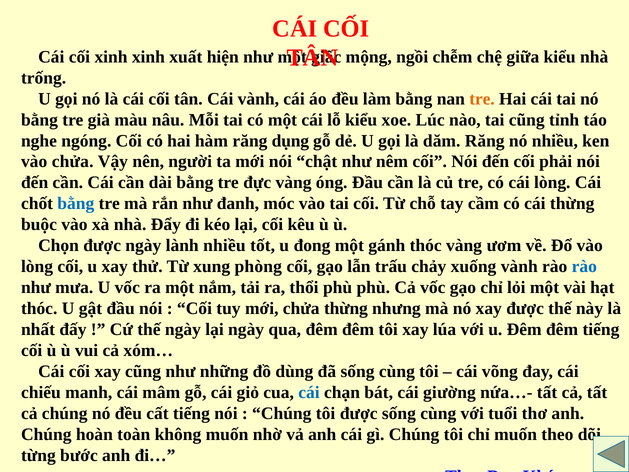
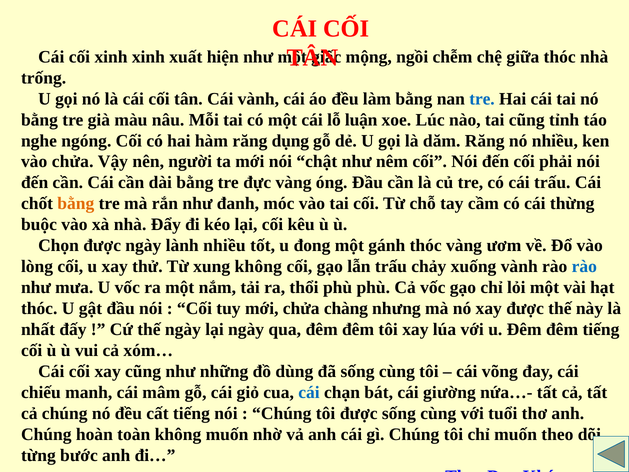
giữa kiểu: kiểu -> thóc (560, 57)
tre colour: orange -> blue (482, 99)
lỗ kiểu: kiểu -> luận (361, 120)
cái lòng: lòng -> trấu (552, 183)
bằng colour: blue -> orange (76, 204)
xung phòng: phòng -> không (258, 267)
chửa thừng: thừng -> chàng (346, 308)
